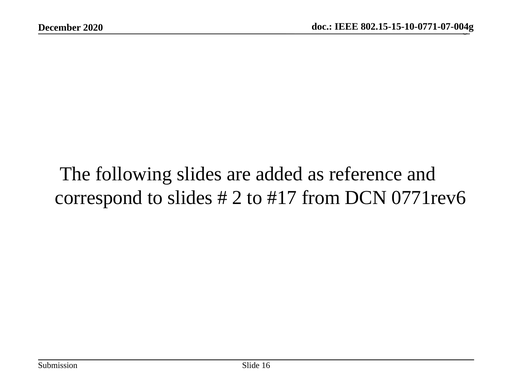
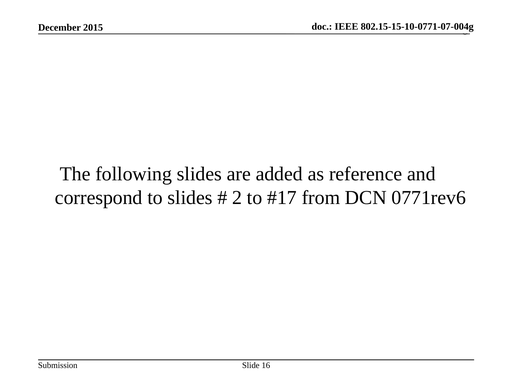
2020: 2020 -> 2015 (93, 28)
